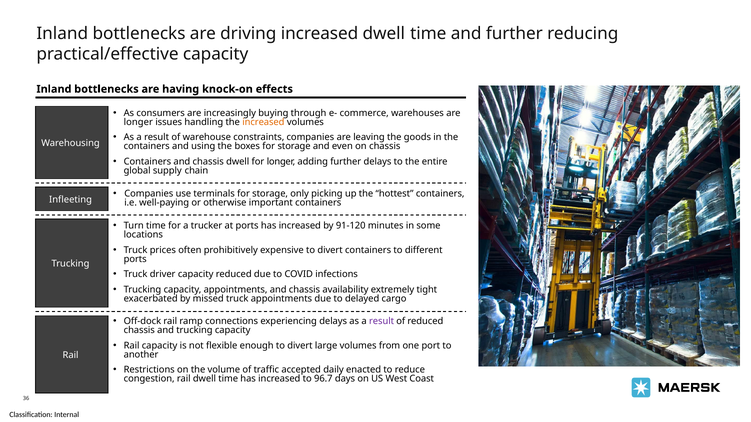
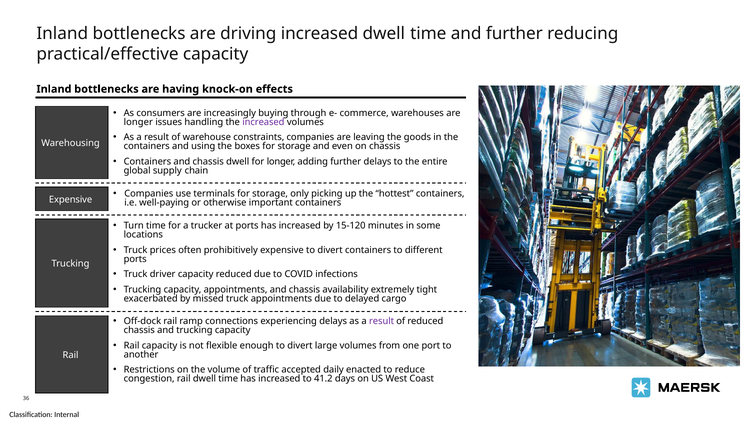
increased colour: orange -> purple (263, 122)
Infleeting: Infleeting -> Expensive (71, 200)
91-120: 91-120 -> 15-120 (351, 226)
96.7: 96.7 -> 41.2 (323, 379)
